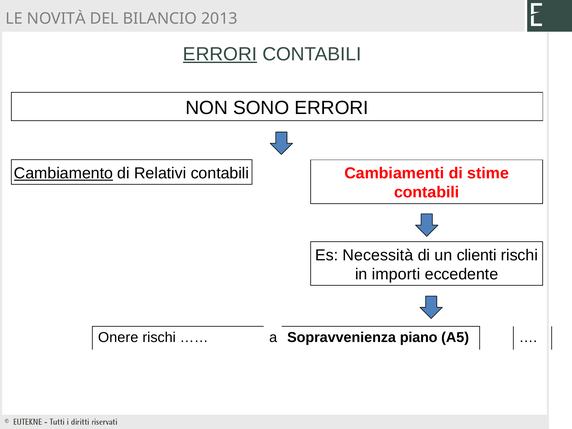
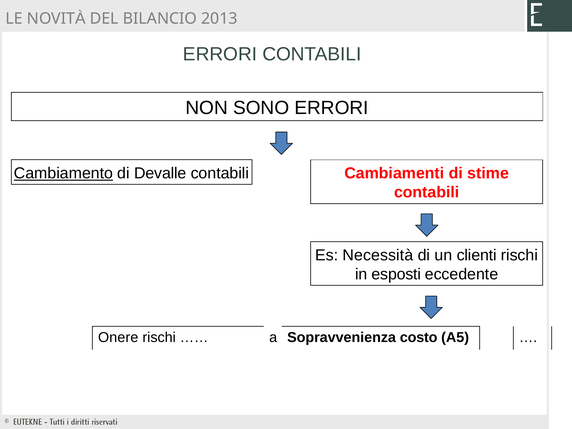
ERRORI underline: present -> none (220, 54)
Relativi: Relativi -> Devalle (160, 173)
importi: importi -> esposti (396, 274)
piano: piano -> costo (419, 338)
